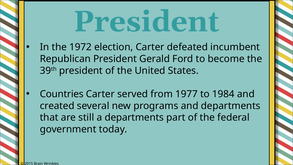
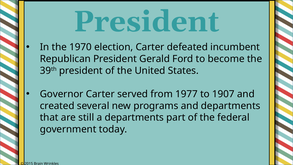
1972: 1972 -> 1970 (81, 47)
Countries: Countries -> Governor (62, 94)
1984: 1984 -> 1907 (223, 94)
